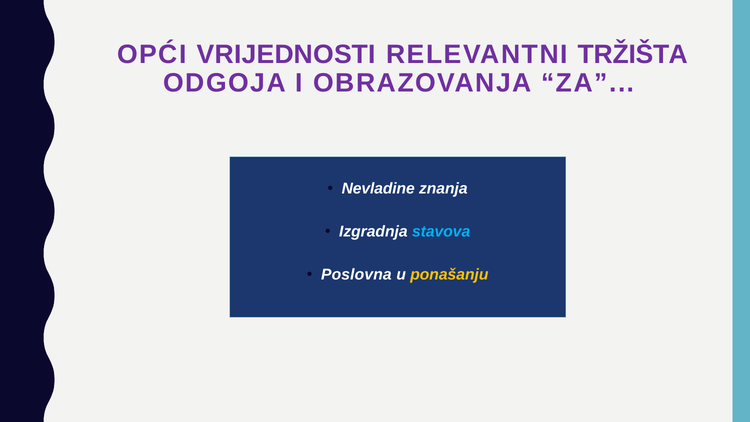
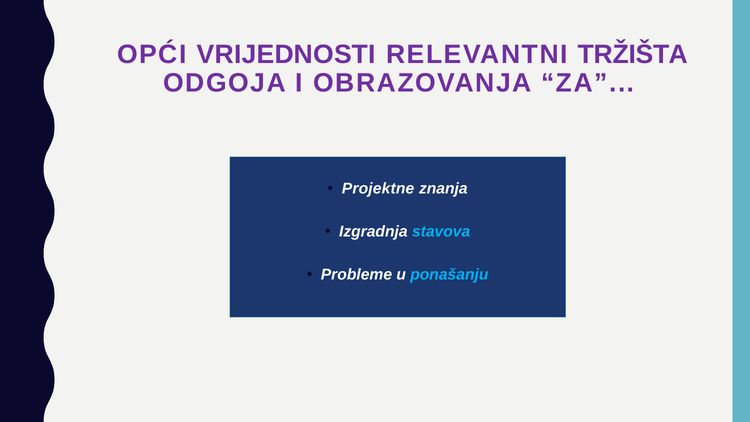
Nevladine: Nevladine -> Projektne (378, 189)
Poslovna: Poslovna -> Probleme (356, 275)
ponašanju colour: yellow -> light blue (449, 275)
